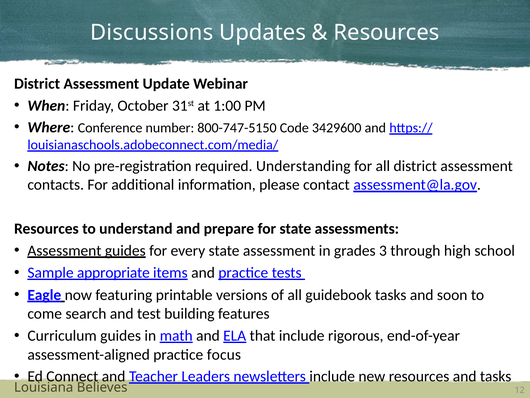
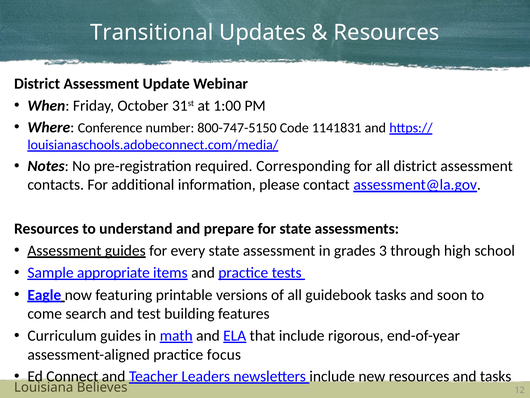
Discussions: Discussions -> Transitional (152, 32)
3429600: 3429600 -> 1141831 (337, 128)
Understanding: Understanding -> Corresponding (303, 166)
